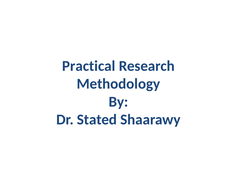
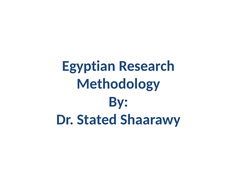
Practical: Practical -> Egyptian (89, 66)
